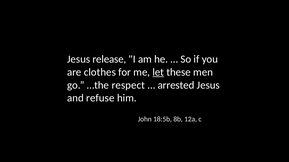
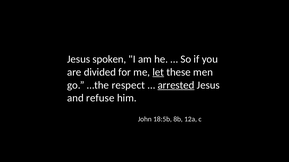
release: release -> spoken (109, 59)
clothes: clothes -> divided (100, 72)
arrested underline: none -> present (176, 85)
